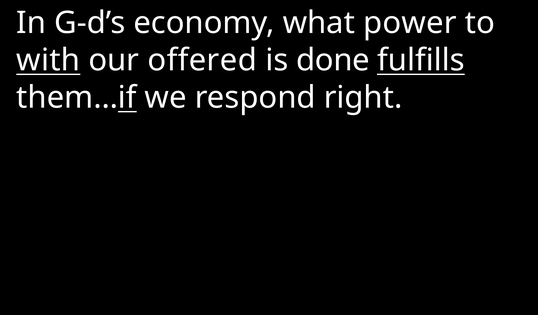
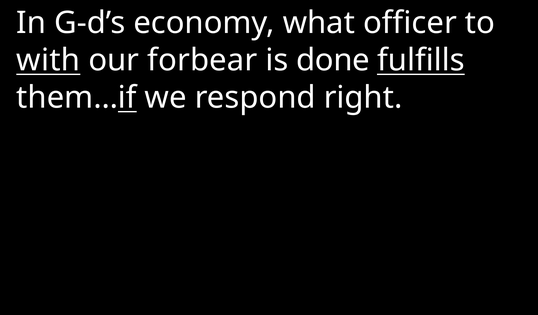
power: power -> officer (410, 23)
offered: offered -> forbear (202, 60)
